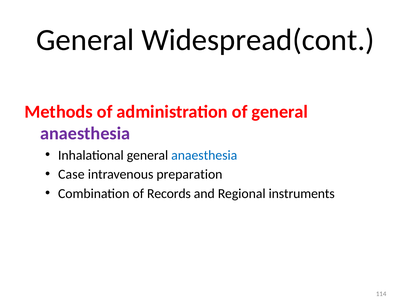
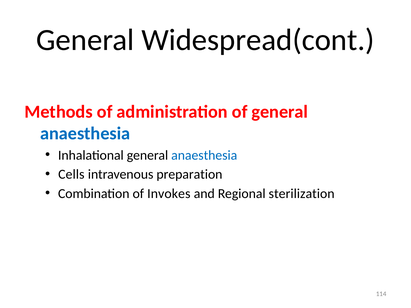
anaesthesia colour: purple -> blue (85, 134)
Case: Case -> Cells (71, 175)
Records: Records -> Invokes (169, 194)
instruments: instruments -> sterilization (302, 194)
